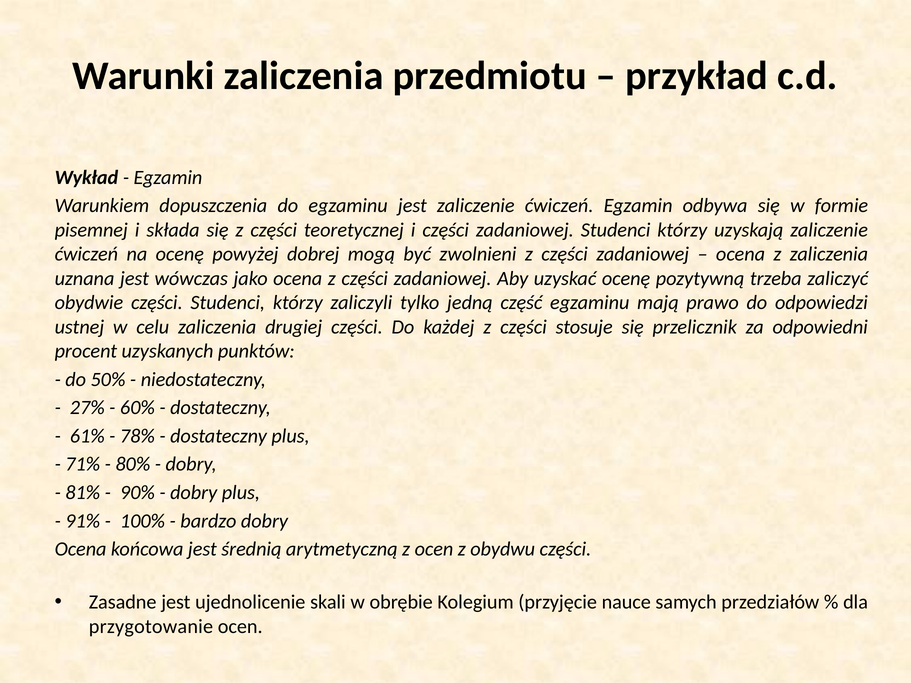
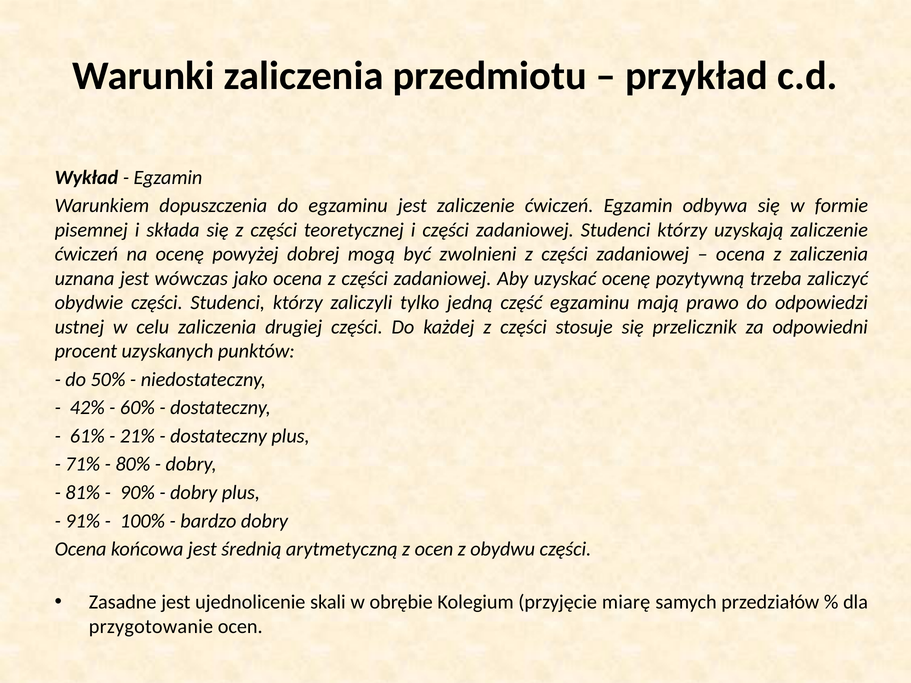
27%: 27% -> 42% (87, 408)
78%: 78% -> 21% (137, 436)
nauce: nauce -> miarę (626, 603)
